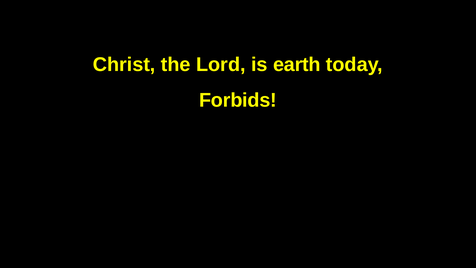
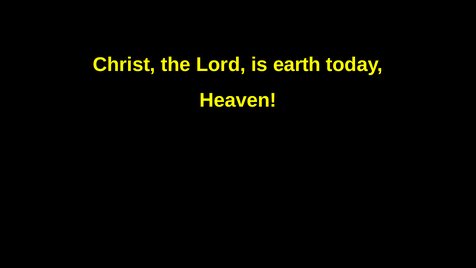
Forbids: Forbids -> Heaven (238, 100)
